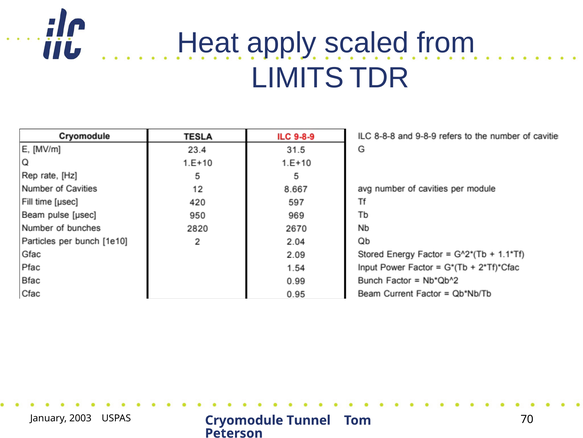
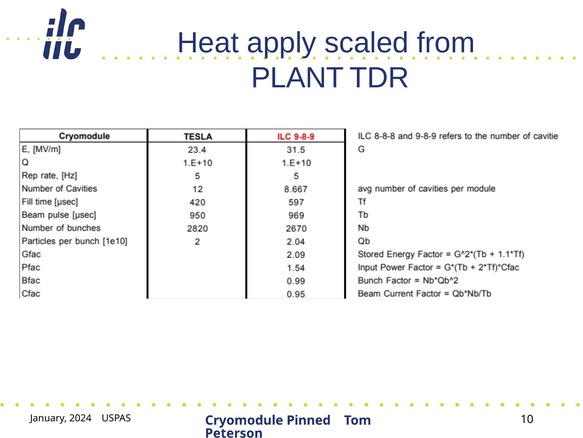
LIMITS: LIMITS -> PLANT (298, 78)
2003: 2003 -> 2024 (80, 418)
70: 70 -> 10 (527, 419)
Tunnel: Tunnel -> Pinned (309, 420)
